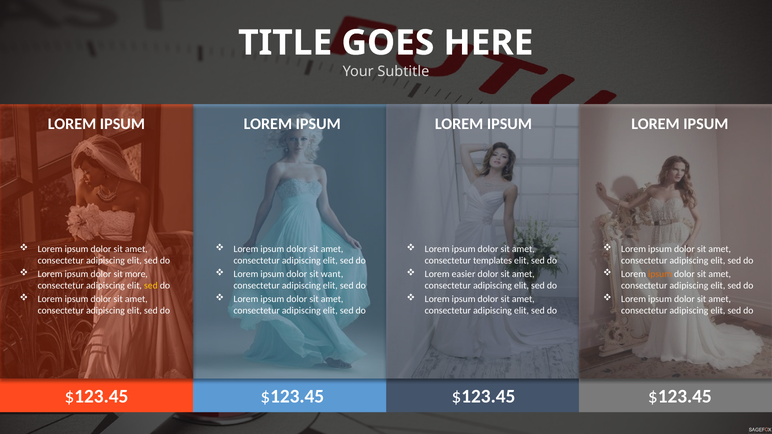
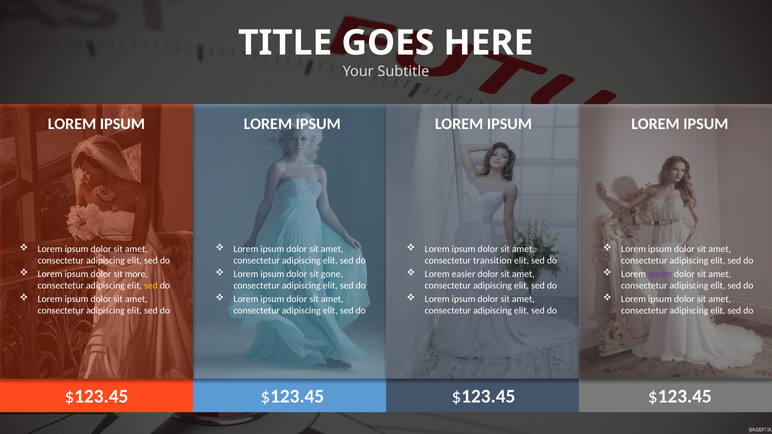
templates: templates -> transition (492, 261)
want: want -> gone (332, 274)
ipsum colour: orange -> purple (660, 274)
